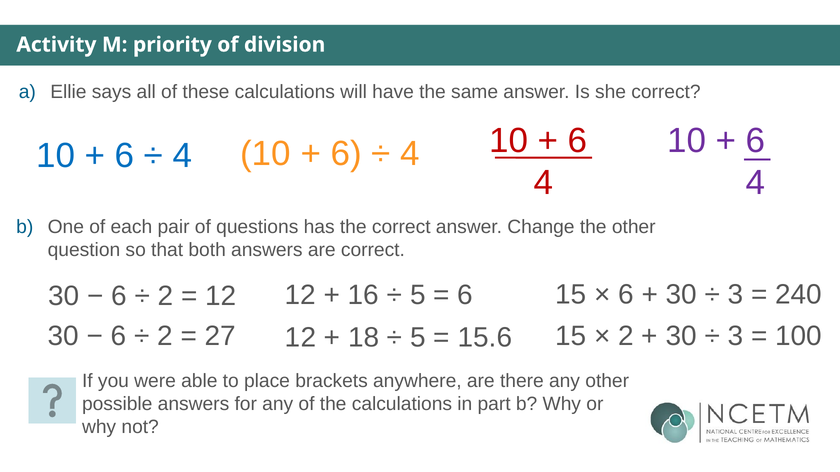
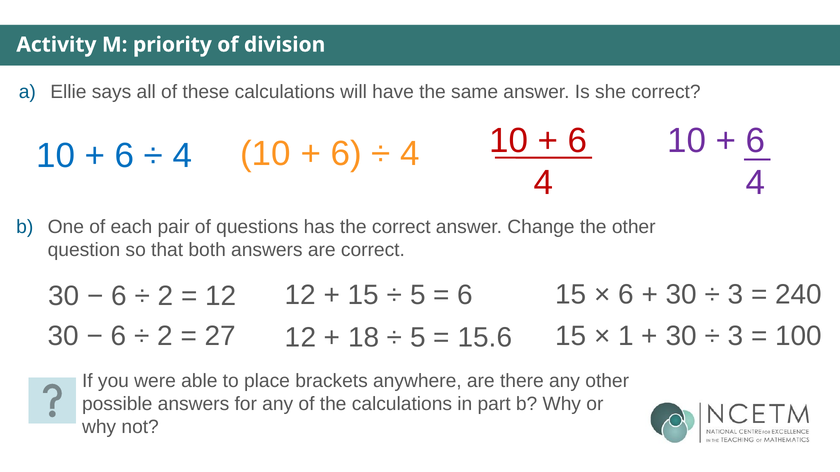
16: 16 -> 15 (363, 295)
2: 2 -> 1 (626, 336)
